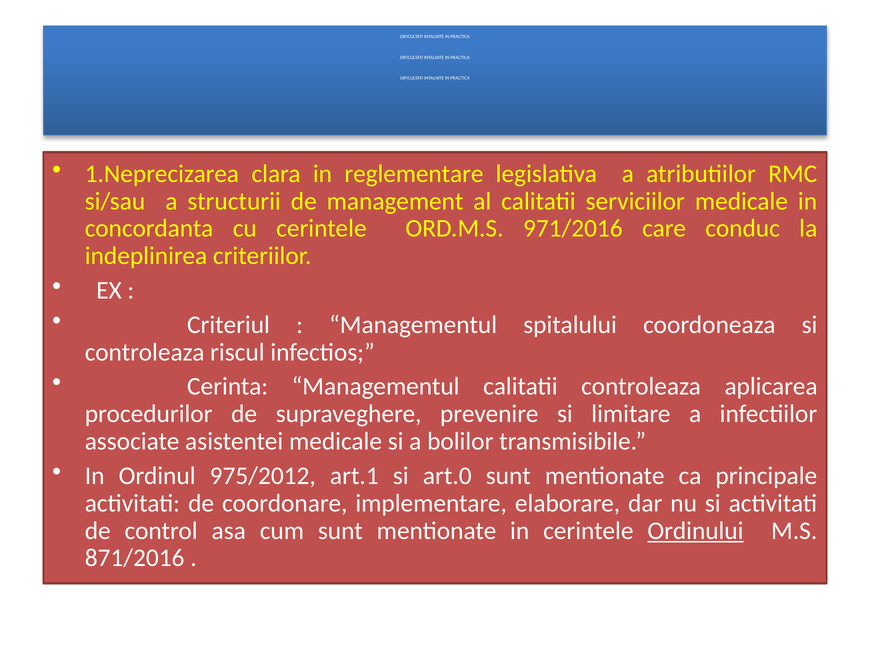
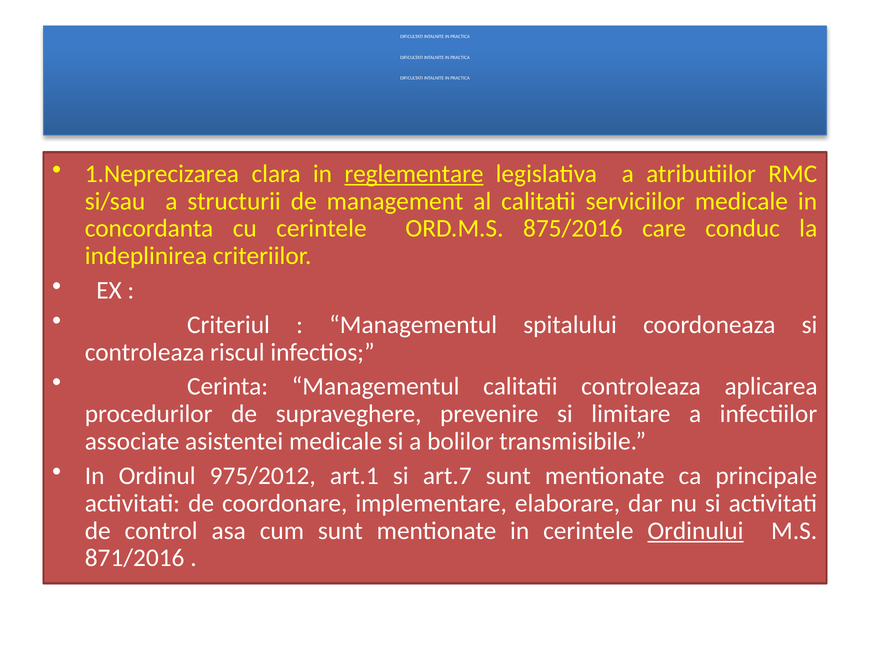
reglementare underline: none -> present (414, 174)
971/2016: 971/2016 -> 875/2016 (573, 228)
art.0: art.0 -> art.7 (447, 475)
